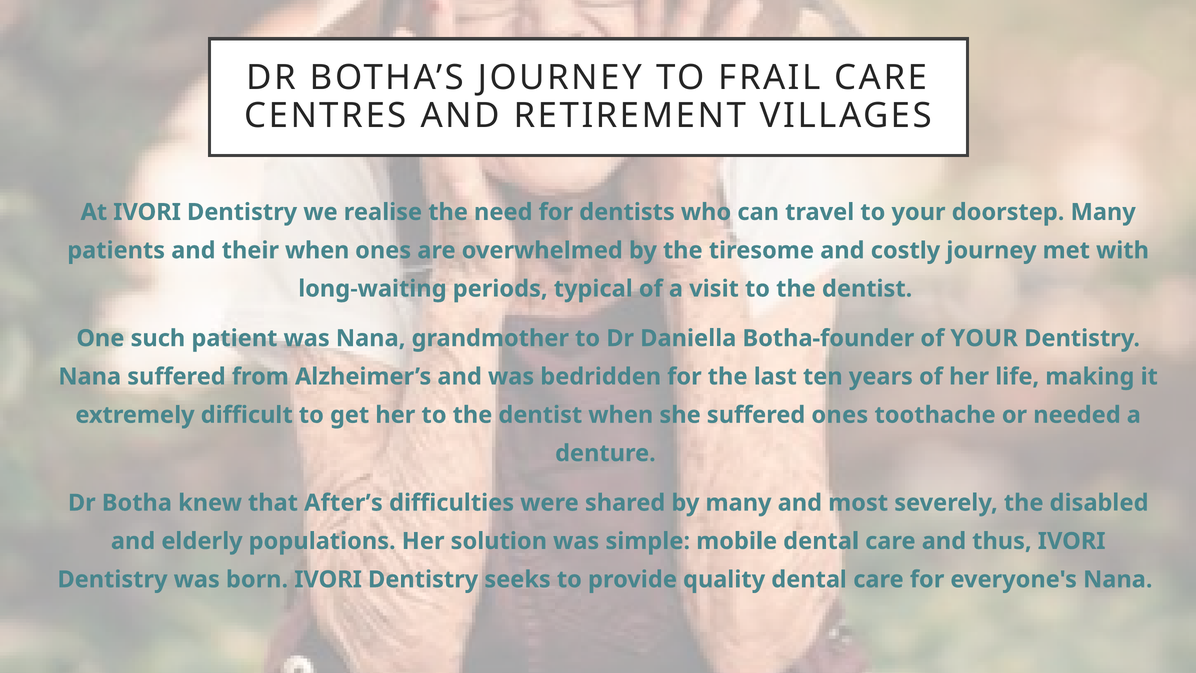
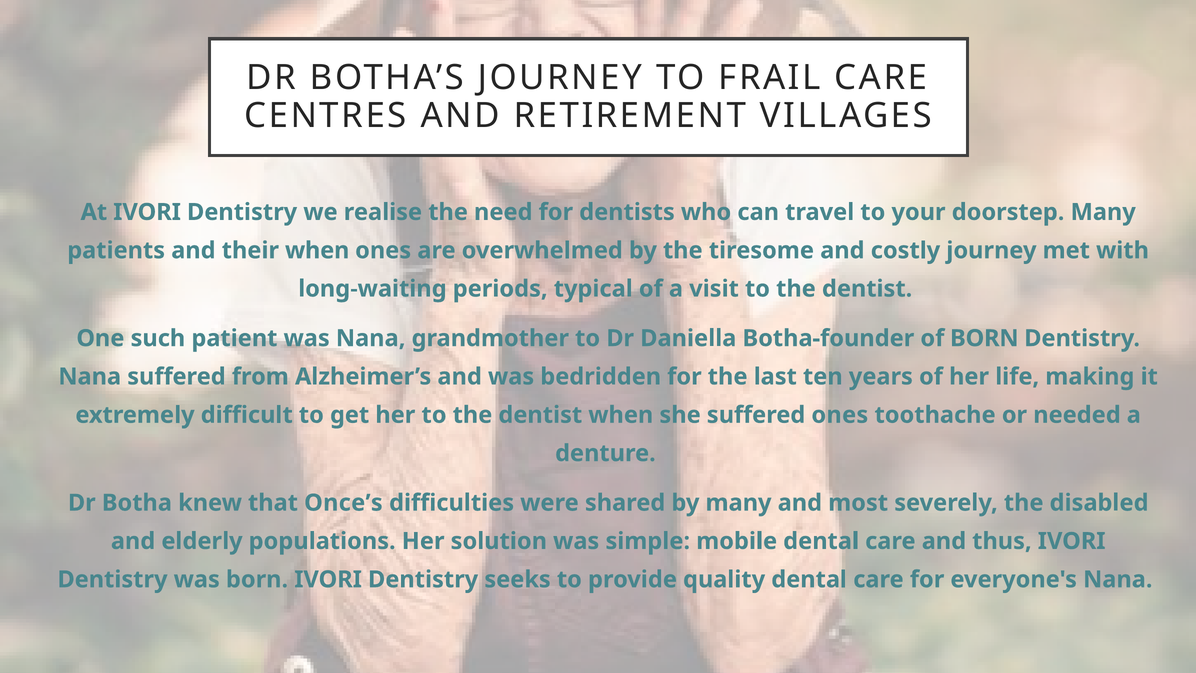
of YOUR: YOUR -> BORN (984, 338)
After’s: After’s -> Once’s (343, 503)
